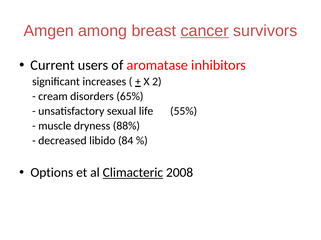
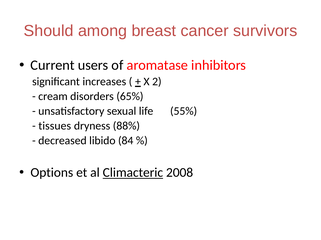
Amgen: Amgen -> Should (49, 31)
cancer underline: present -> none (205, 31)
muscle: muscle -> tissues (55, 126)
